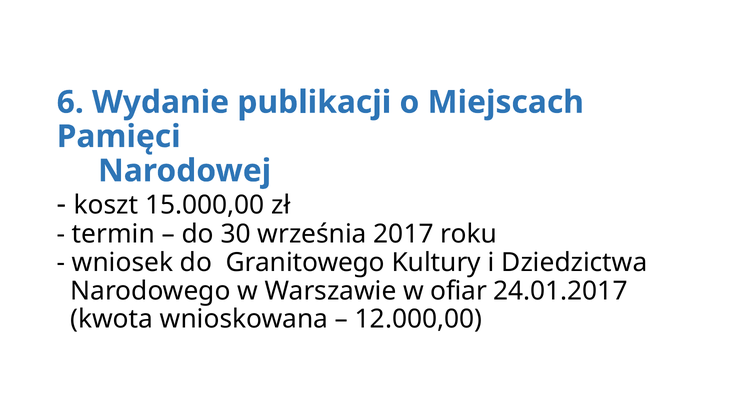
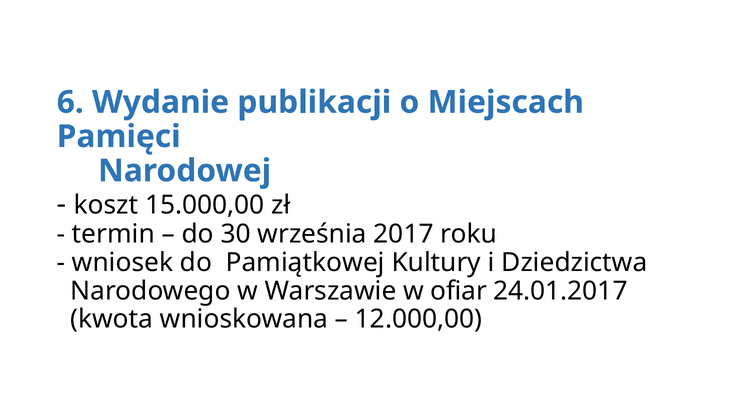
Granitowego: Granitowego -> Pamiątkowej (305, 263)
